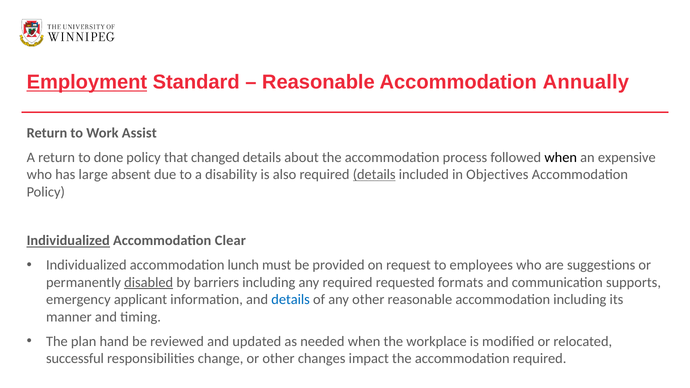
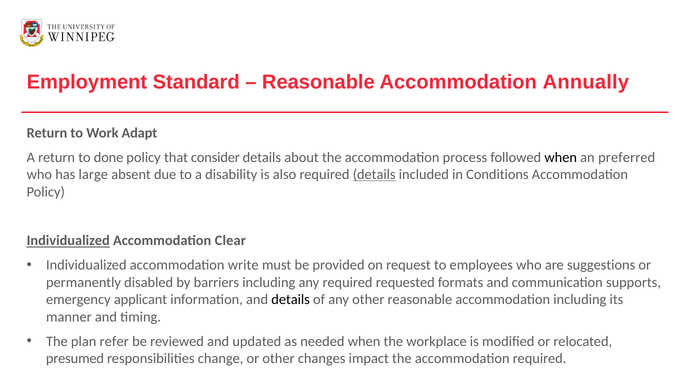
Employment underline: present -> none (87, 82)
Assist: Assist -> Adapt (139, 133)
changed: changed -> consider (215, 157)
expensive: expensive -> preferred (627, 157)
Objectives: Objectives -> Conditions (497, 175)
lunch: lunch -> write (243, 265)
disabled underline: present -> none (149, 283)
details colour: blue -> black (291, 300)
hand: hand -> refer (114, 341)
successful: successful -> presumed (75, 359)
